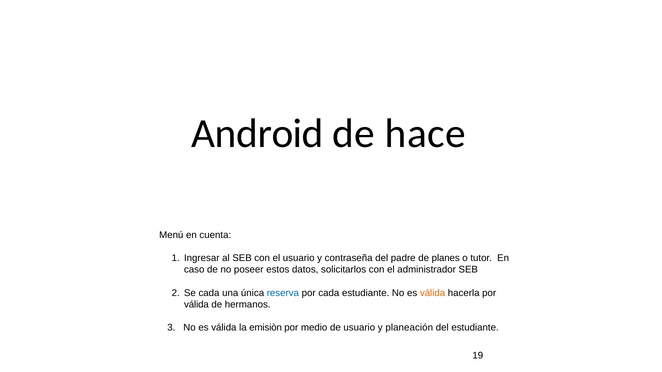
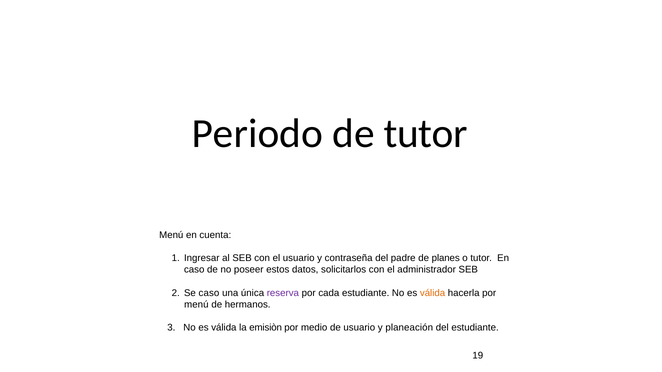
Android: Android -> Periodo (257, 134)
de hace: hace -> tutor (426, 134)
Se cada: cada -> caso (209, 293)
reserva colour: blue -> purple (283, 293)
válida: válida -> menú (196, 305)
